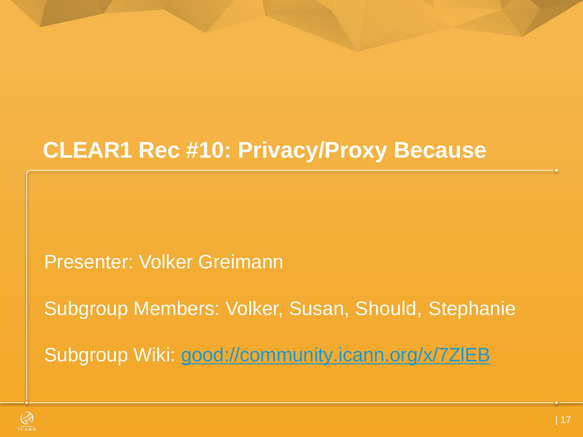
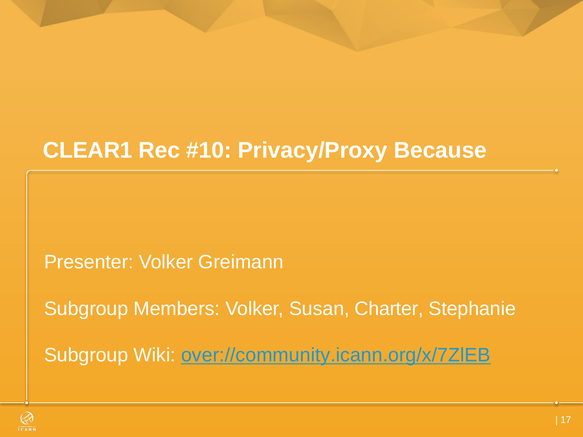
Should: Should -> Charter (389, 309)
good://community.icann.org/x/7ZlEB: good://community.icann.org/x/7ZlEB -> over://community.icann.org/x/7ZlEB (336, 355)
